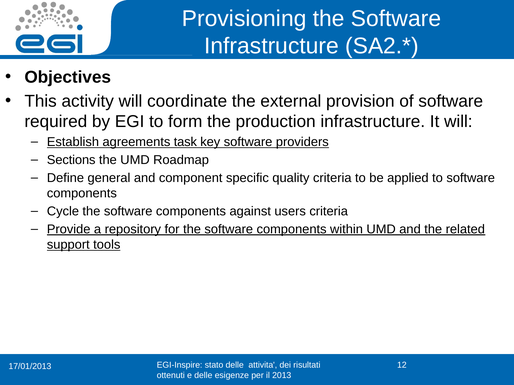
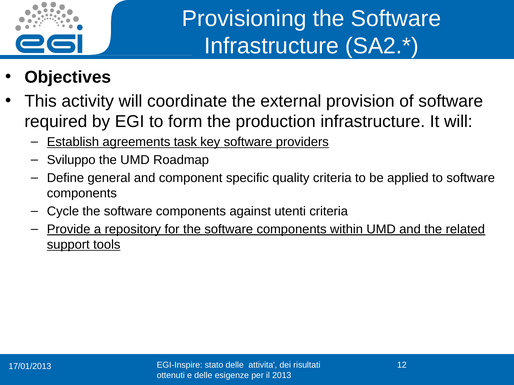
Sections: Sections -> Sviluppo (71, 160)
users: users -> utenti (290, 211)
